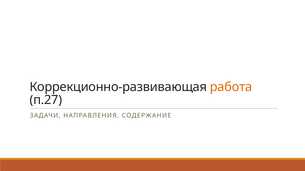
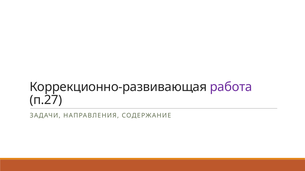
работа colour: orange -> purple (231, 87)
